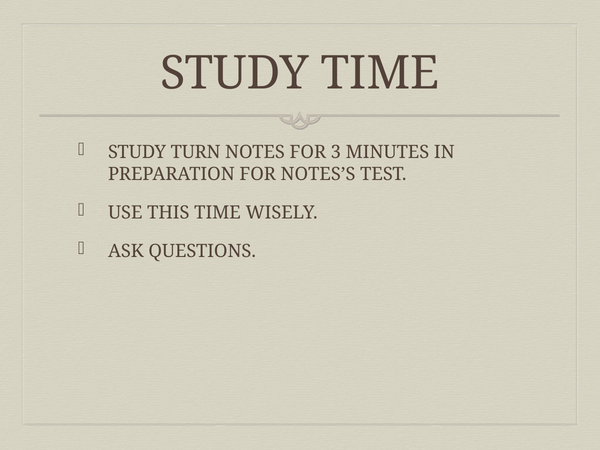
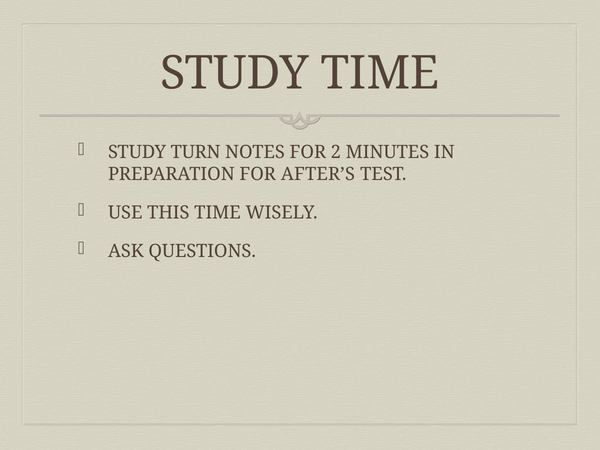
3: 3 -> 2 (336, 152)
NOTES’S: NOTES’S -> AFTER’S (318, 174)
